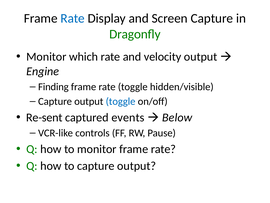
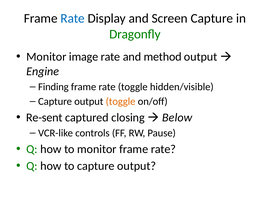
which: which -> image (84, 57)
velocity: velocity -> method (163, 57)
toggle colour: blue -> orange (121, 101)
events: events -> closing (128, 117)
